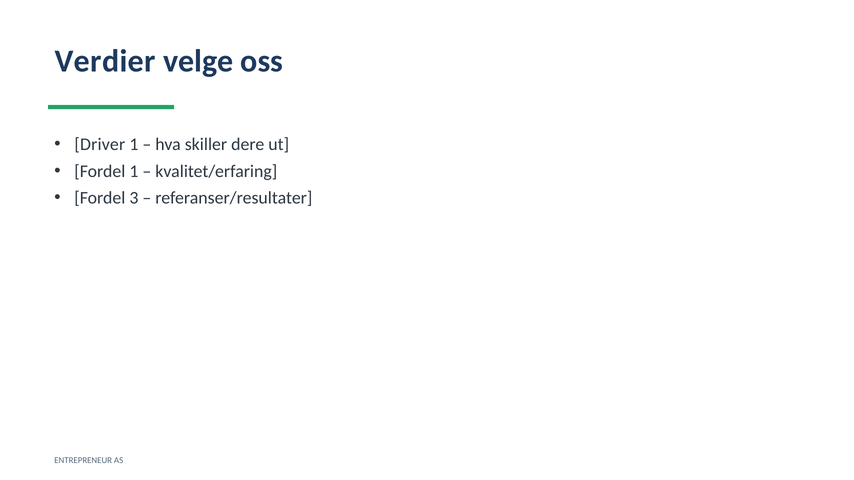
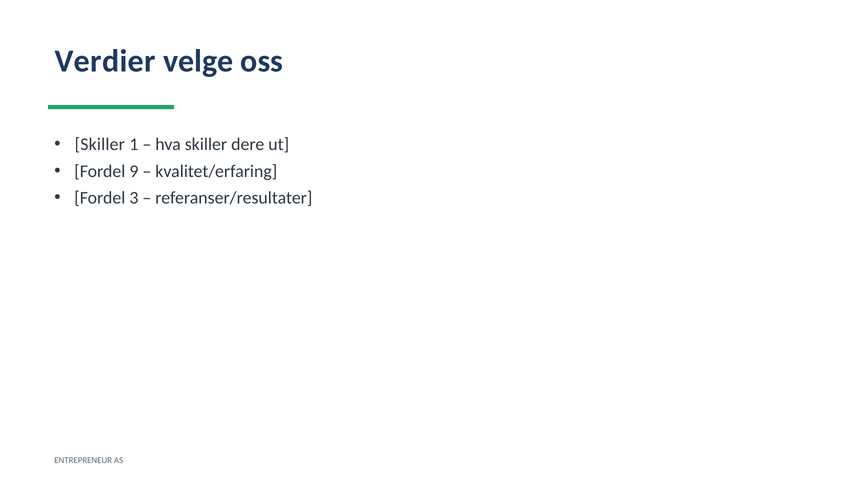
Driver: Driver -> Skiller (100, 145)
Fordel 1: 1 -> 9 (134, 171)
